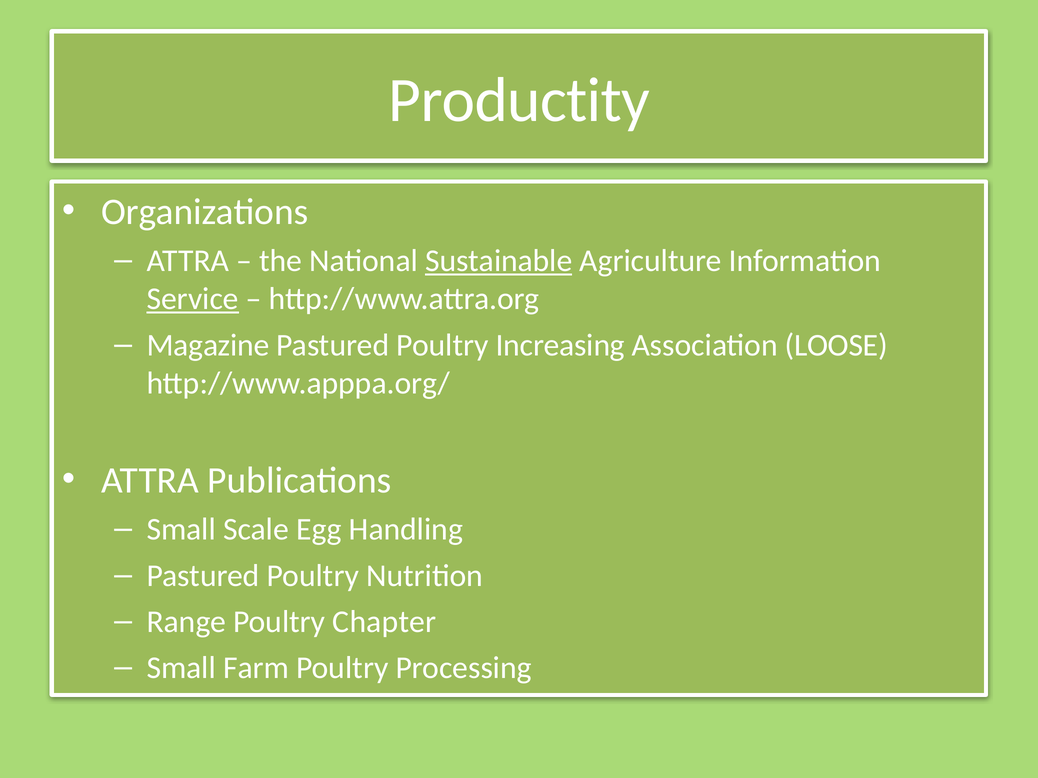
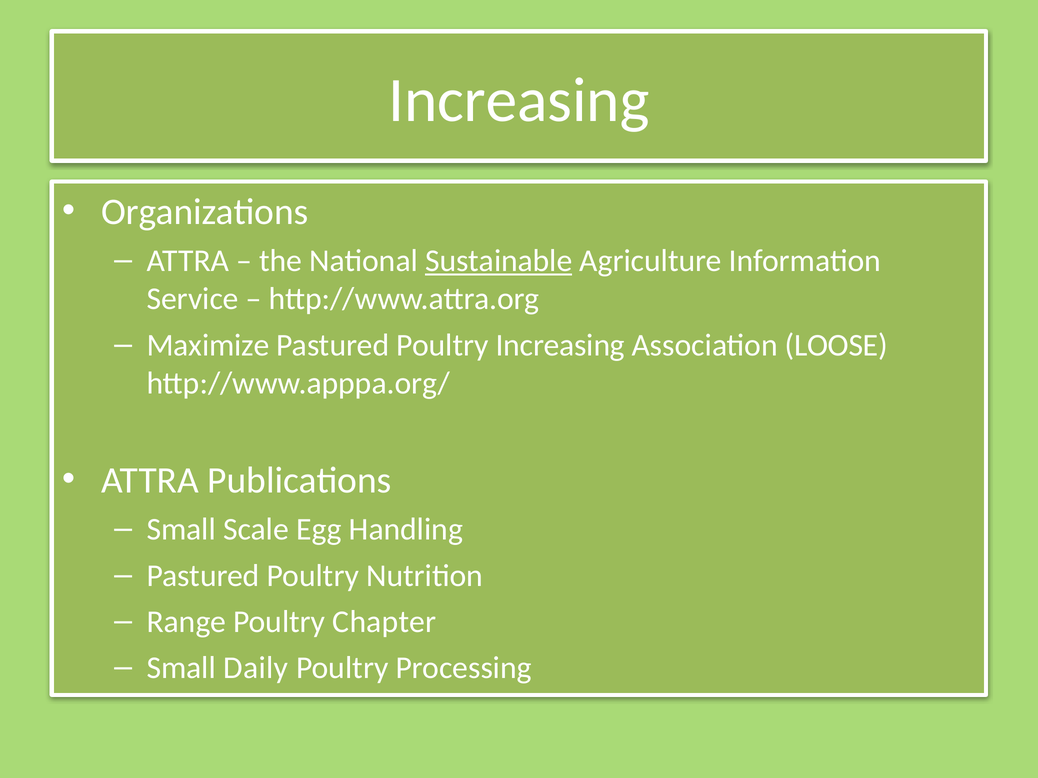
Productity: Productity -> Increasing (519, 100)
Service underline: present -> none (193, 299)
Magazine: Magazine -> Maximize (208, 345)
Farm: Farm -> Daily (256, 668)
